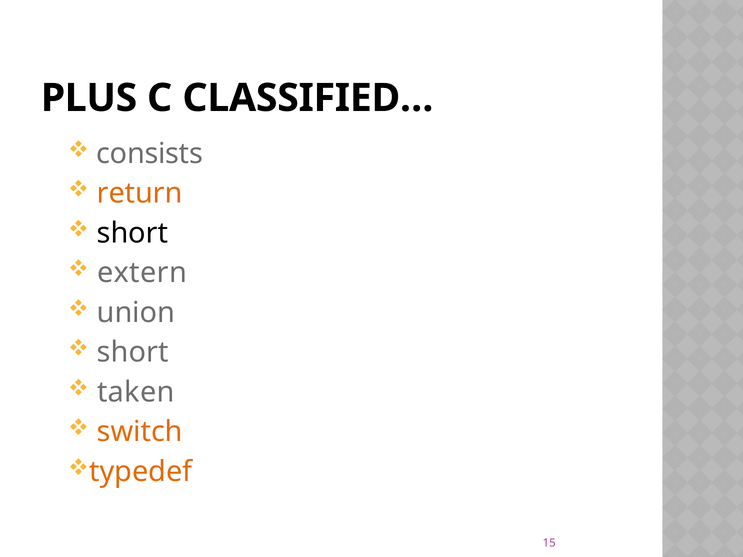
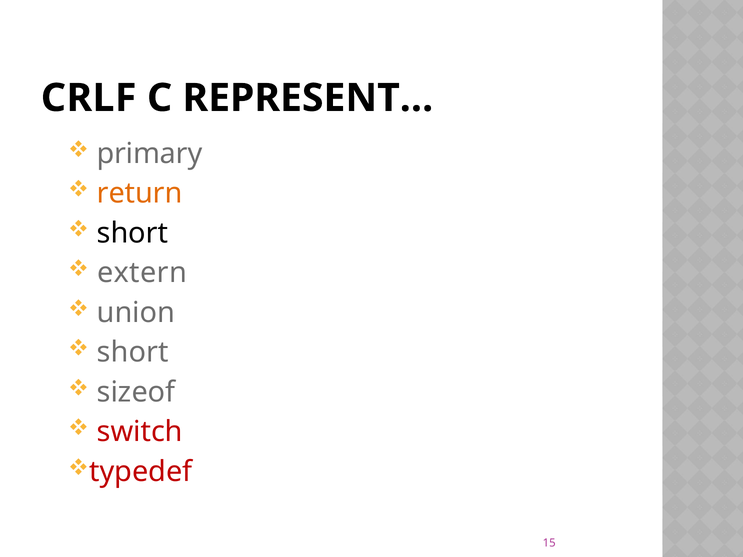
PLUS: PLUS -> CRLF (89, 98)
CLASSIFIED…: CLASSIFIED… -> REPRESENT… (308, 98)
consists: consists -> primary (150, 154)
taken: taken -> sizeof (136, 392)
switch colour: orange -> red (140, 432)
typedef colour: orange -> red (141, 472)
